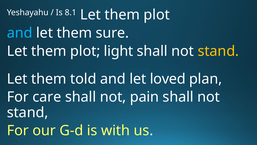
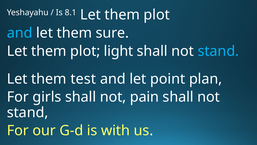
stand colour: yellow -> light blue (218, 51)
told: told -> test (83, 79)
loved: loved -> point (168, 79)
care: care -> girls (47, 97)
